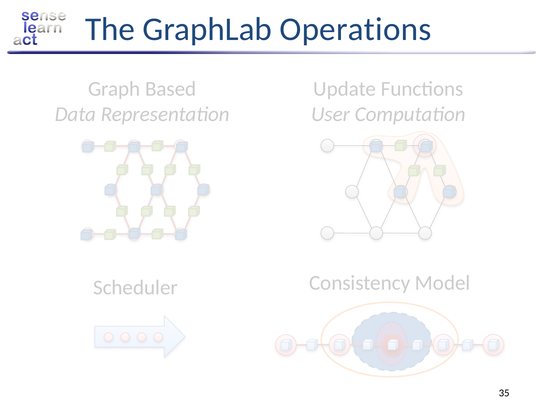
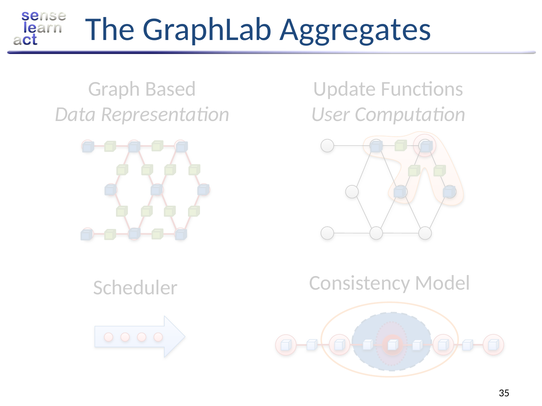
Operations: Operations -> Aggregates (355, 29)
